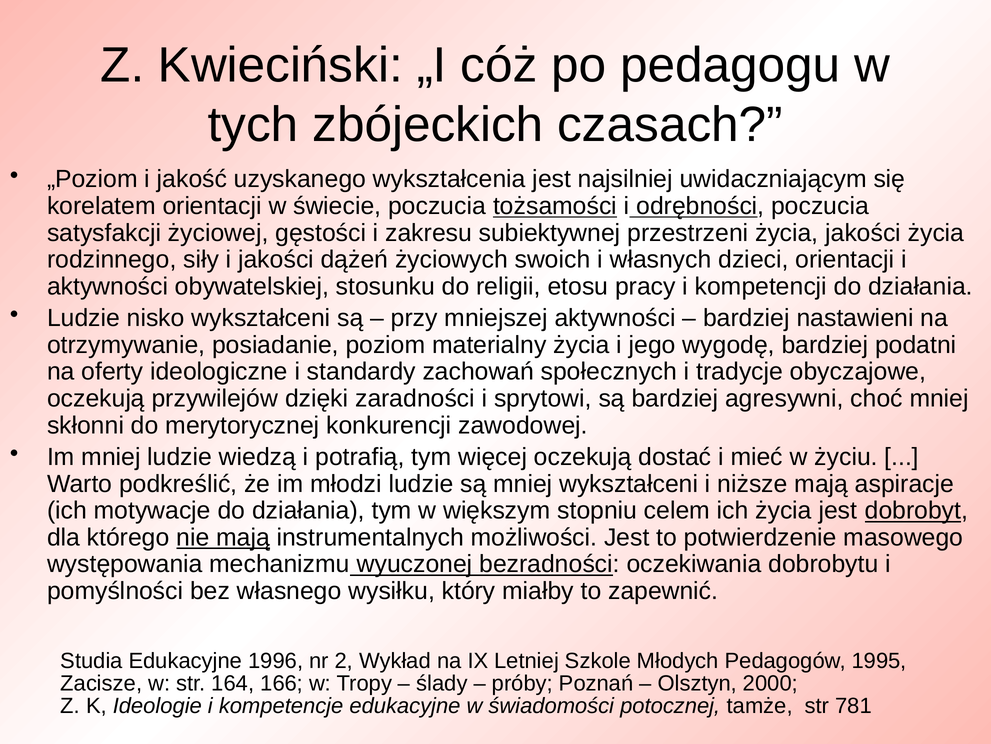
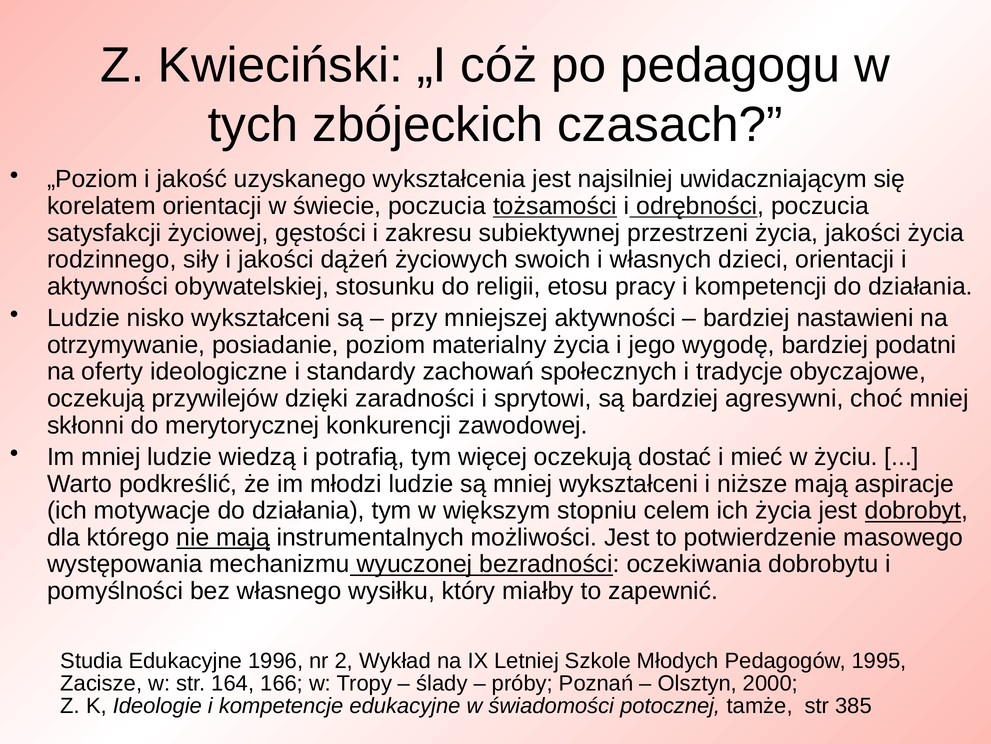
781: 781 -> 385 (854, 705)
